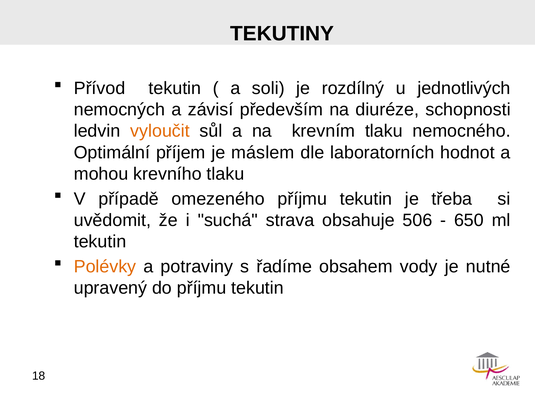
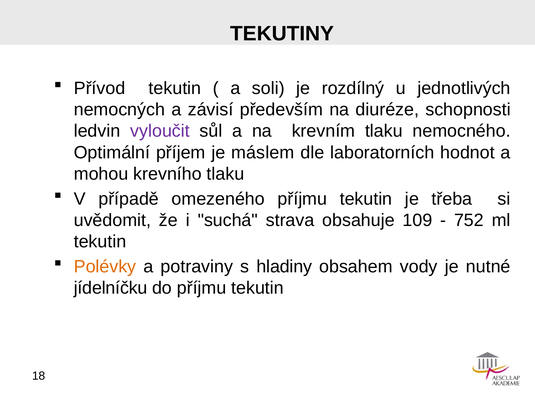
vyloučit colour: orange -> purple (160, 131)
506: 506 -> 109 (417, 220)
650: 650 -> 752 (469, 220)
řadíme: řadíme -> hladiny (284, 267)
upravený: upravený -> jídelníčku (111, 288)
